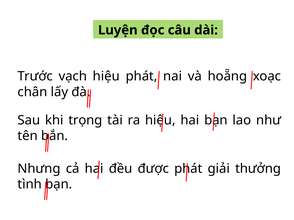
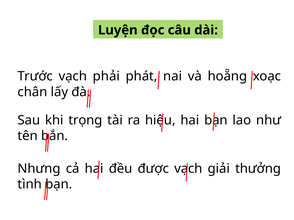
vạch hiệu: hiệu -> phải (106, 76)
được phát: phát -> vạch (188, 169)
